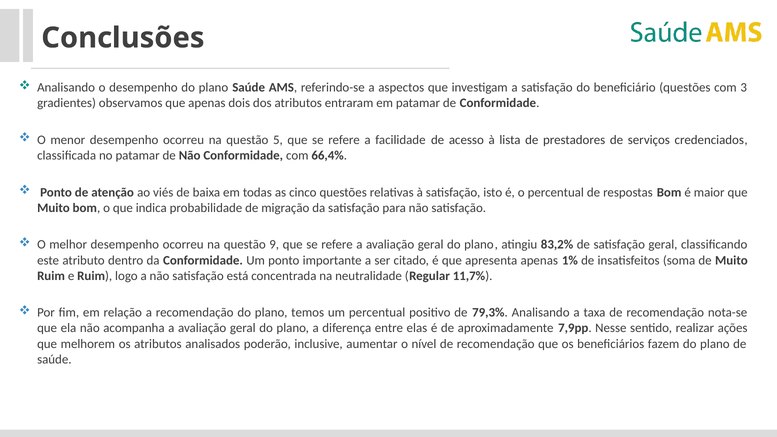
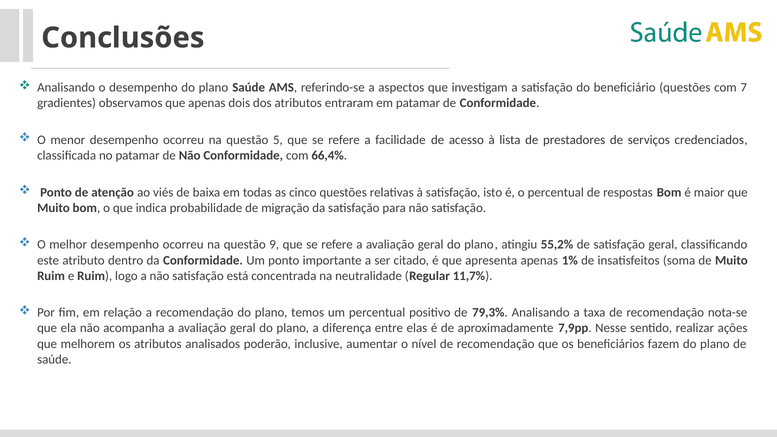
3: 3 -> 7 (744, 87)
83,2%: 83,2% -> 55,2% (557, 245)
